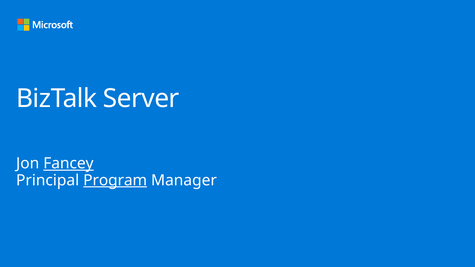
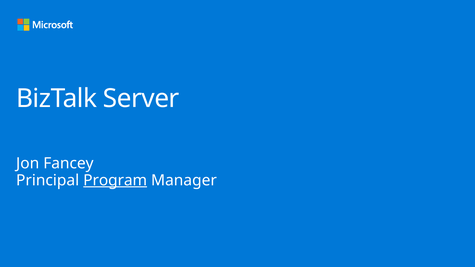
Fancey underline: present -> none (68, 164)
